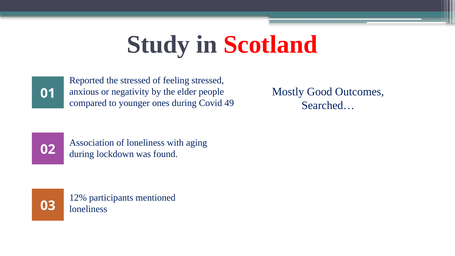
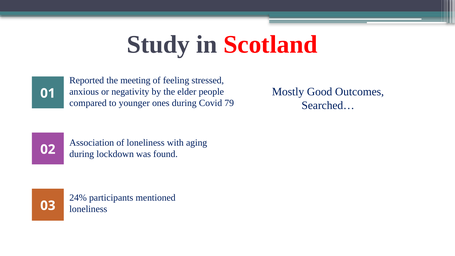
the stressed: stressed -> meeting (135, 80)
49: 49 -> 79 (229, 103)
12%: 12% -> 24% (78, 198)
